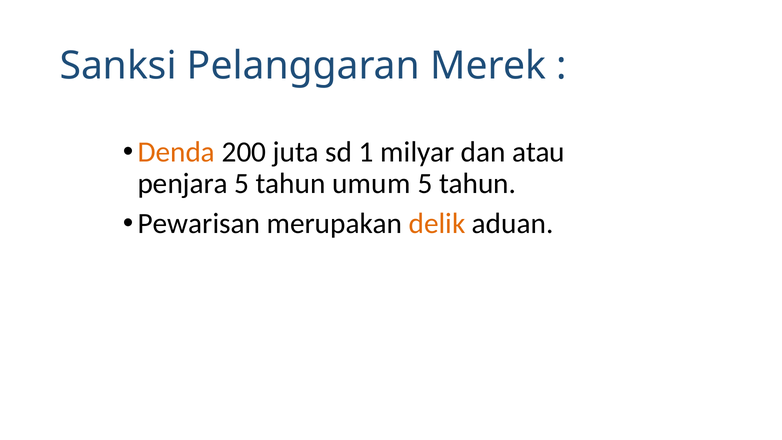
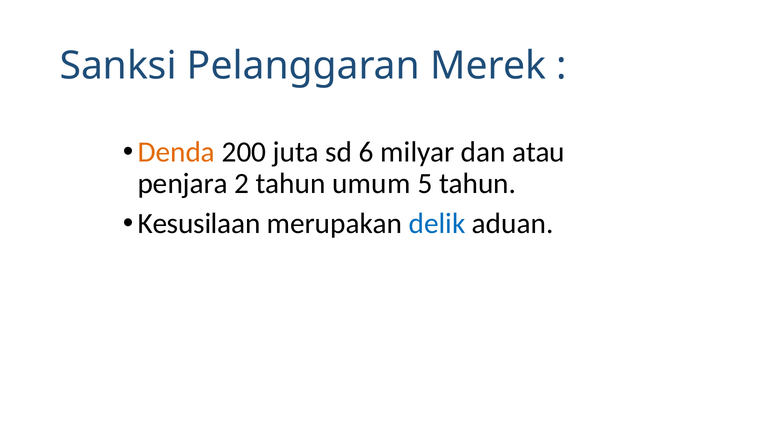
1: 1 -> 6 (366, 152)
penjara 5: 5 -> 2 (242, 184)
Pewarisan: Pewarisan -> Kesusilaan (199, 224)
delik colour: orange -> blue (437, 224)
